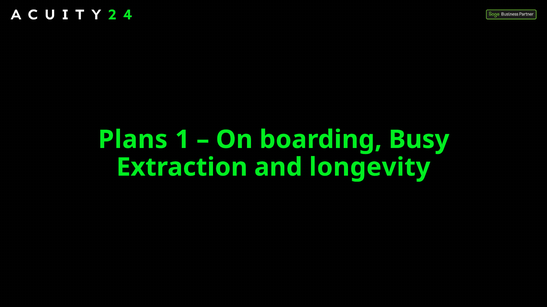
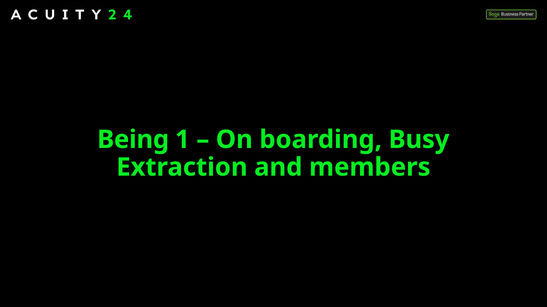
Plans: Plans -> Being (133, 140)
longevity: longevity -> members (370, 168)
